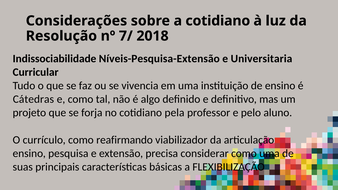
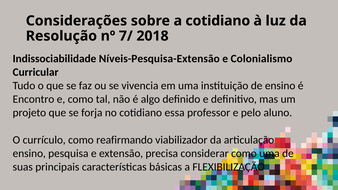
Universitaria: Universitaria -> Colonialismo (261, 59)
Cátedras: Cátedras -> Encontro (33, 99)
pela: pela -> essa (175, 113)
